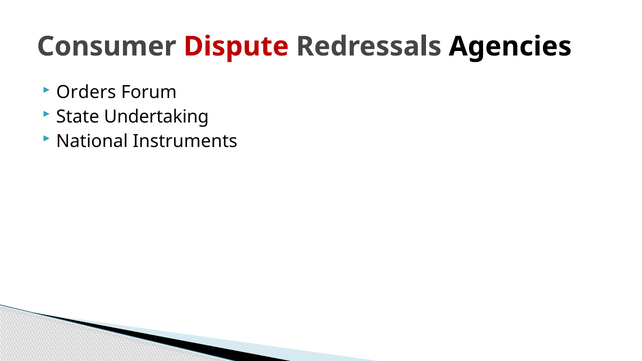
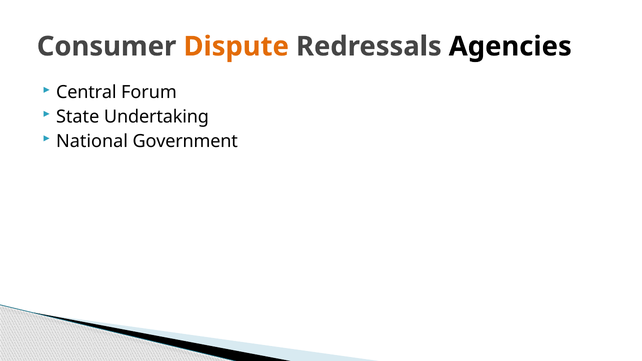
Dispute colour: red -> orange (236, 46)
Orders: Orders -> Central (86, 92)
Instruments: Instruments -> Government (185, 141)
